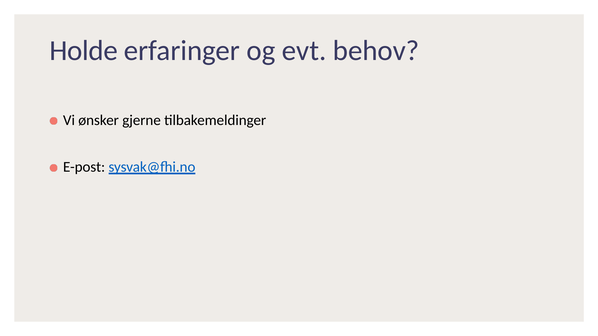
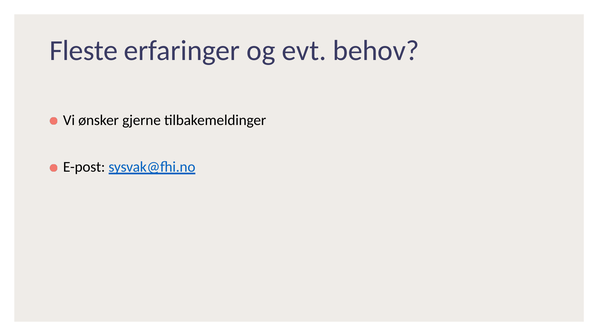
Holde: Holde -> Fleste (84, 51)
